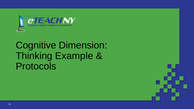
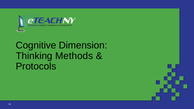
Example: Example -> Methods (74, 56)
